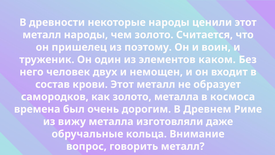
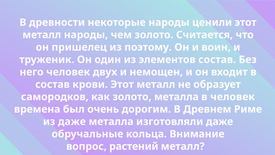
элементов каком: каком -> состав (217, 60)
в космоса: космоса -> человек (232, 97)
из вижу: вижу -> даже (72, 121)
говорить: говорить -> растений (134, 146)
